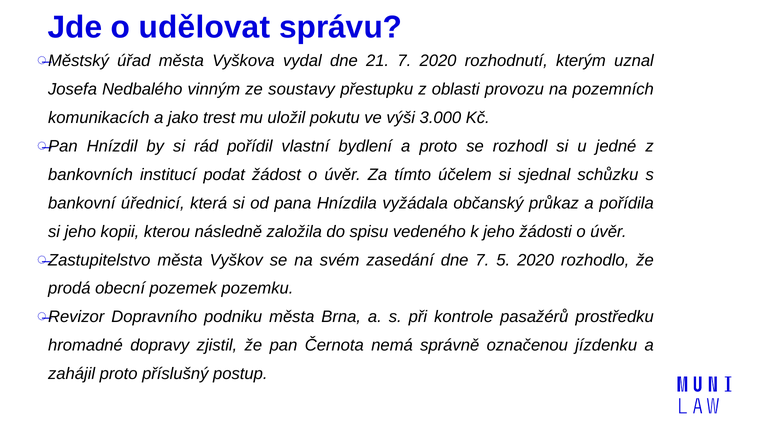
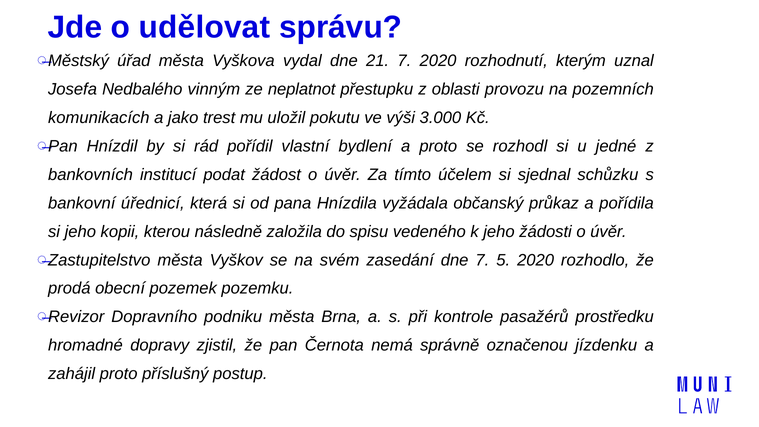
soustavy: soustavy -> neplatnot (302, 89)
